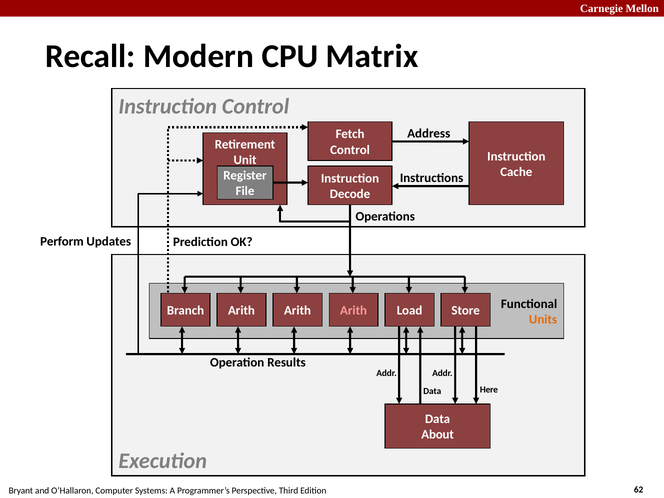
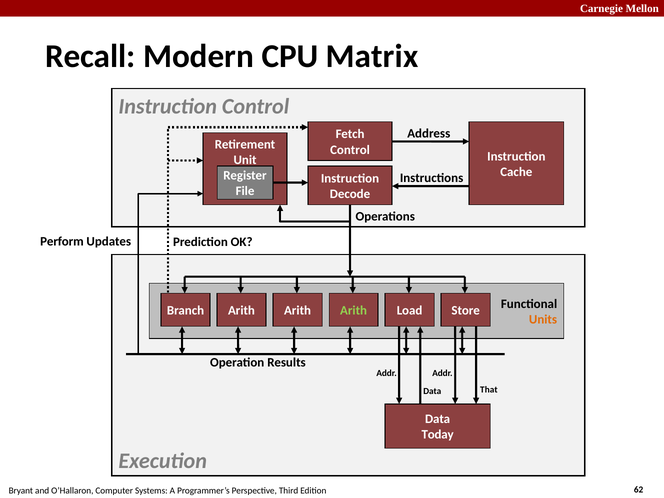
Arith colour: pink -> light green (354, 311)
Here: Here -> That (489, 390)
About: About -> Today (438, 435)
